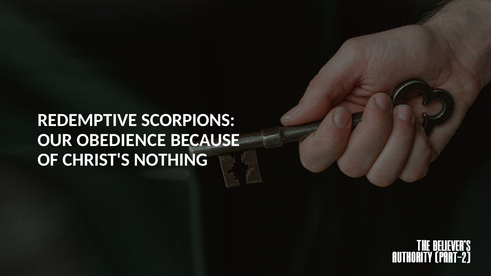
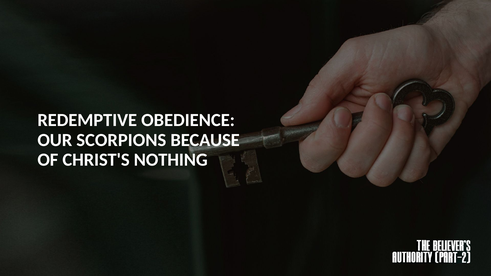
SCORPIONS: SCORPIONS -> OBEDIENCE (188, 120)
OBEDIENCE: OBEDIENCE -> SCORPIONS (121, 140)
